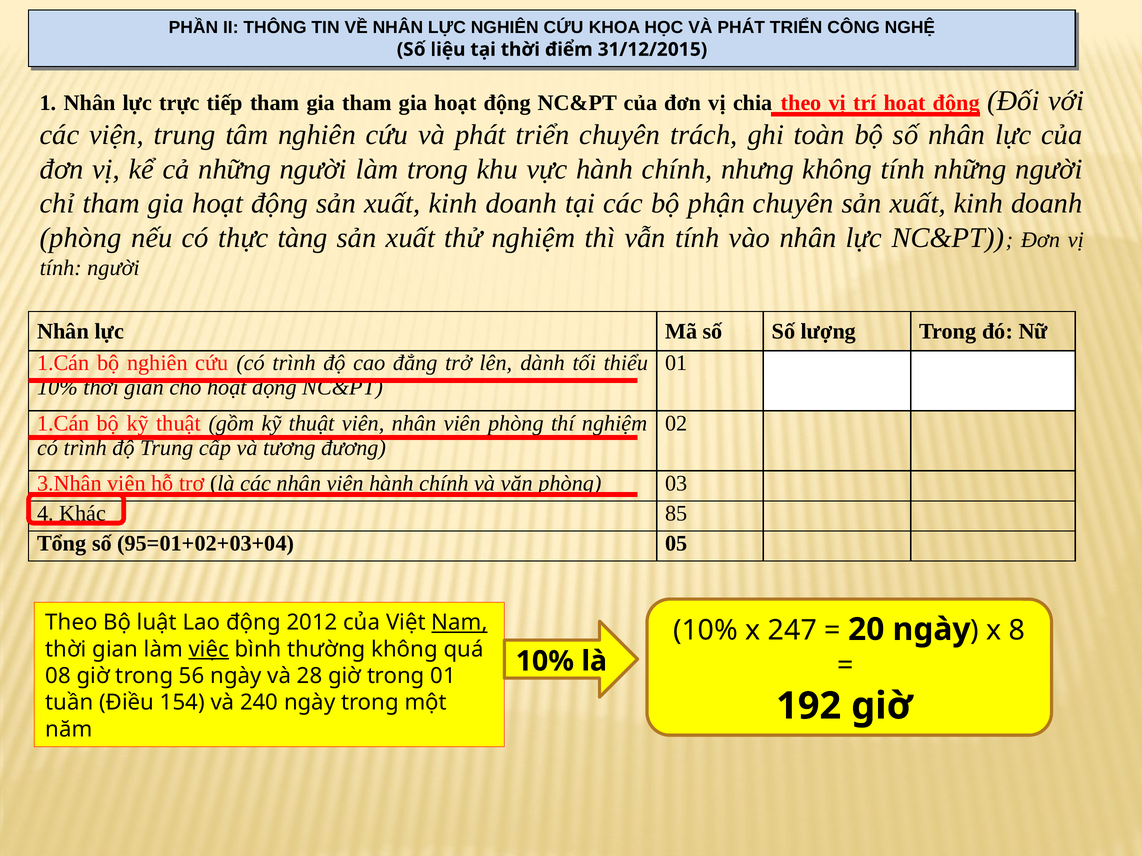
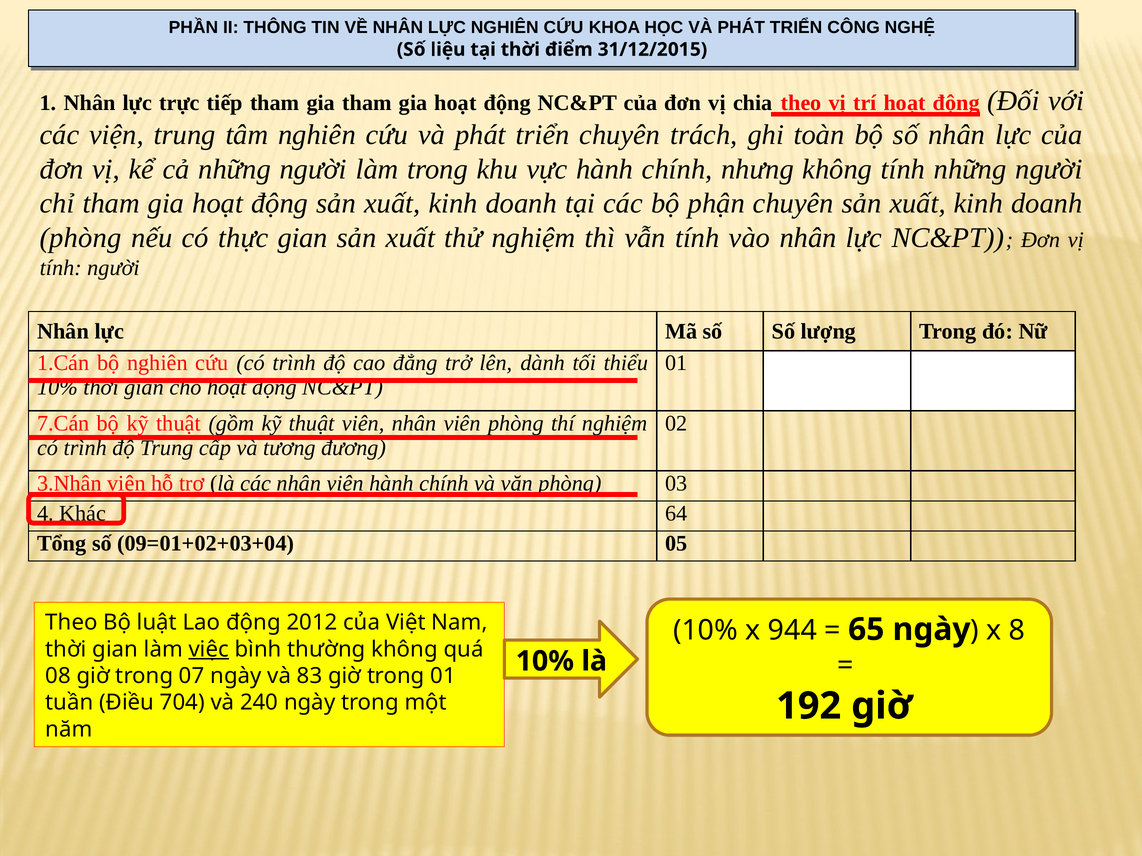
thực tàng: tàng -> gian (303, 238)
1.Cán: 1.Cán -> 7.Cán (63, 423)
85: 85 -> 64 (676, 514)
95=01+02+03+04: 95=01+02+03+04 -> 09=01+02+03+04 (206, 544)
Nam underline: present -> none (460, 623)
247: 247 -> 944 (792, 631)
20: 20 -> 65 (866, 630)
56: 56 -> 07 (192, 676)
28: 28 -> 83 (310, 676)
154: 154 -> 704 (182, 703)
